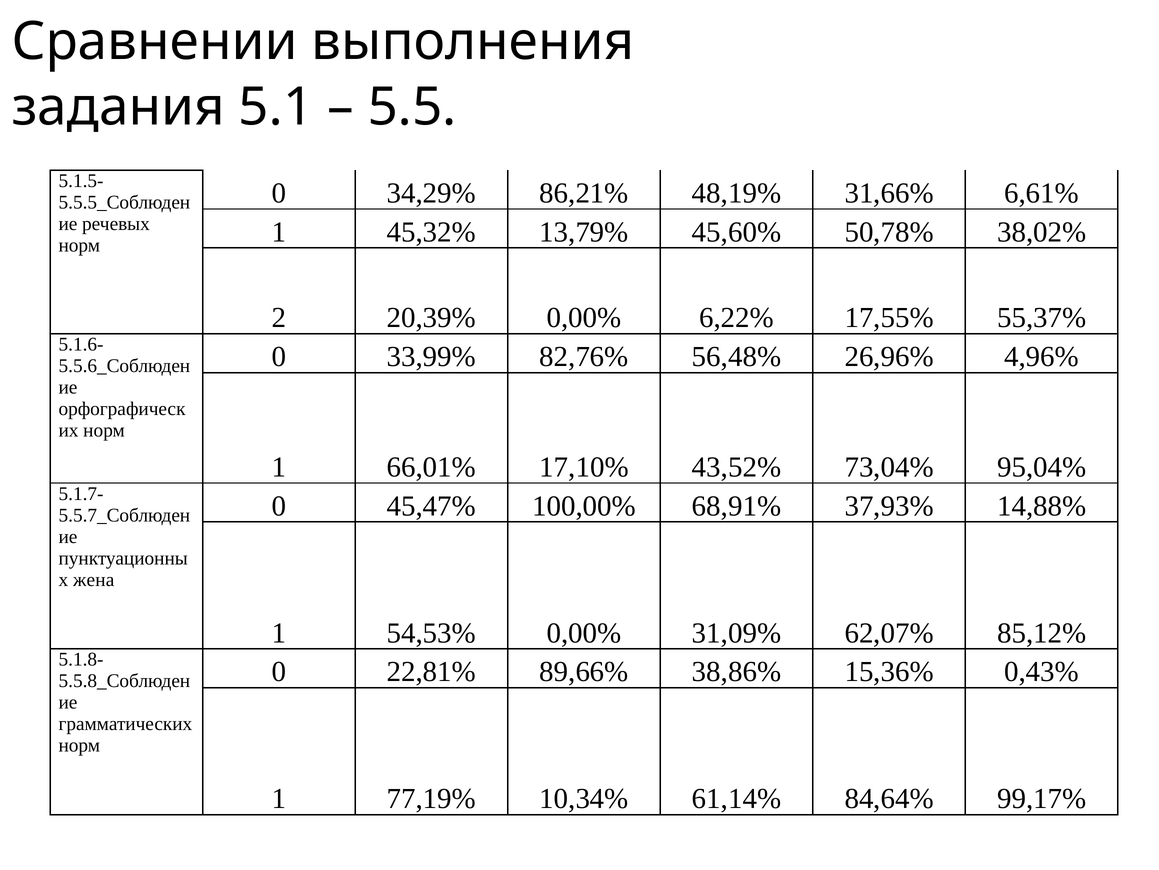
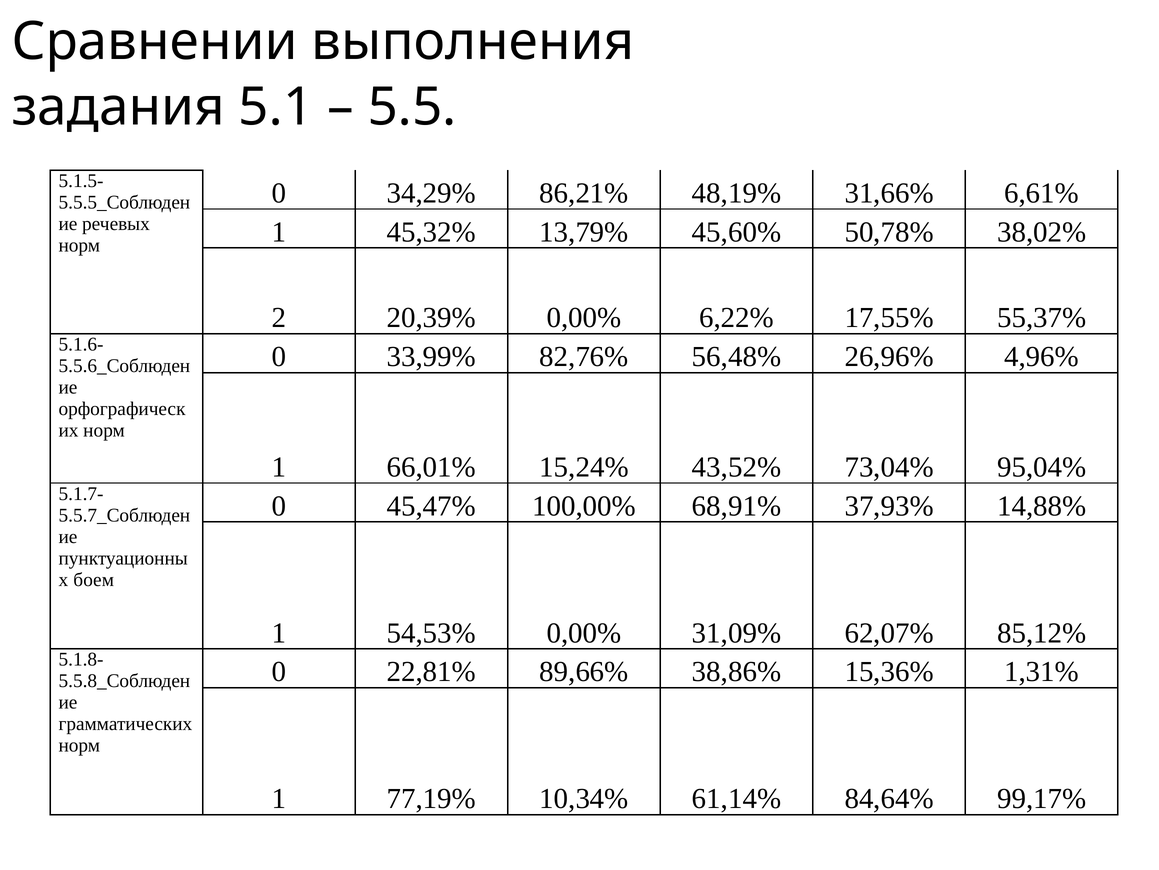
17,10%: 17,10% -> 15,24% (584, 467)
жена: жена -> боем (94, 579)
0,43%: 0,43% -> 1,31% (1042, 671)
